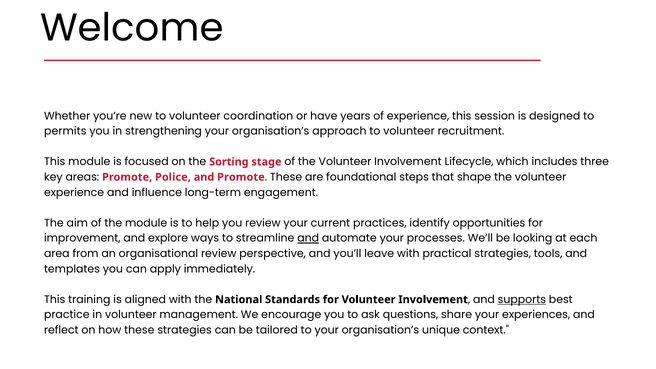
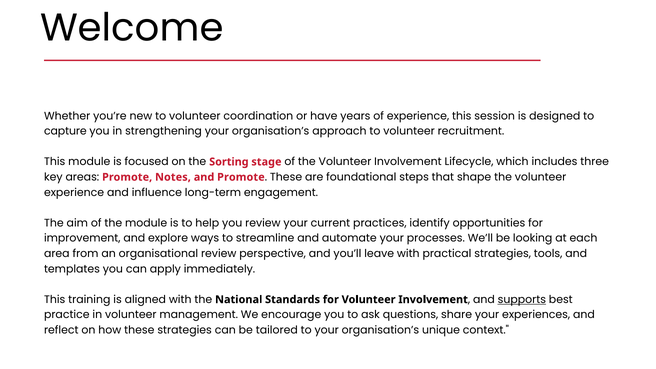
permits: permits -> capture (65, 131)
Police: Police -> Notes (173, 177)
and underline: present -> none (308, 238)
